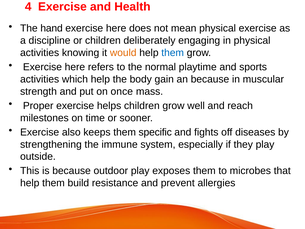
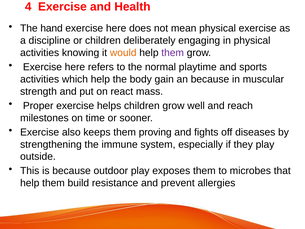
them colour: blue -> purple (173, 53)
once: once -> react (122, 91)
specific: specific -> proving (155, 132)
